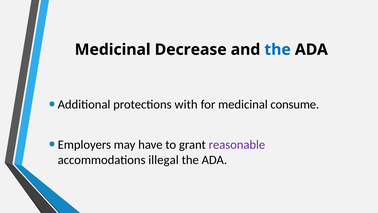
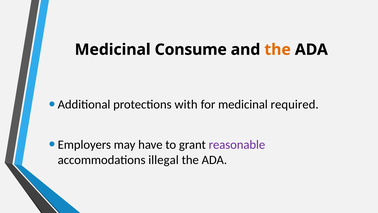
Decrease: Decrease -> Consume (191, 50)
the colour: blue -> orange (278, 50)
consume: consume -> required (295, 104)
